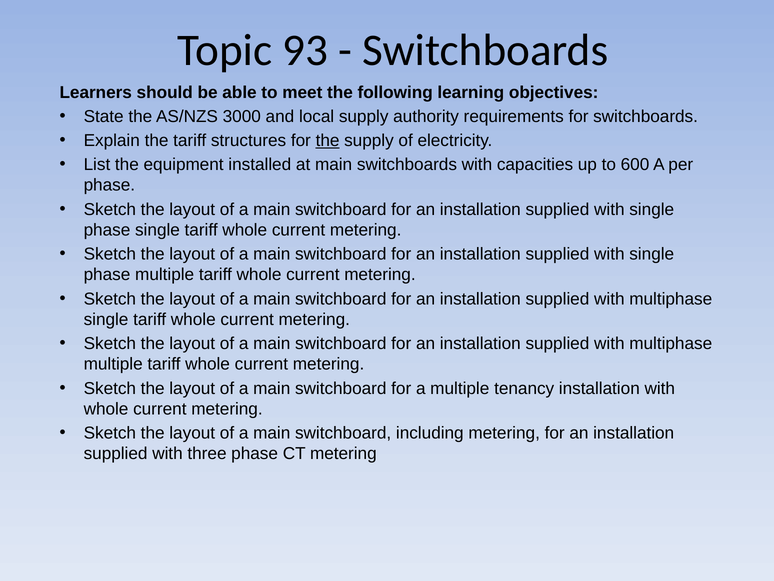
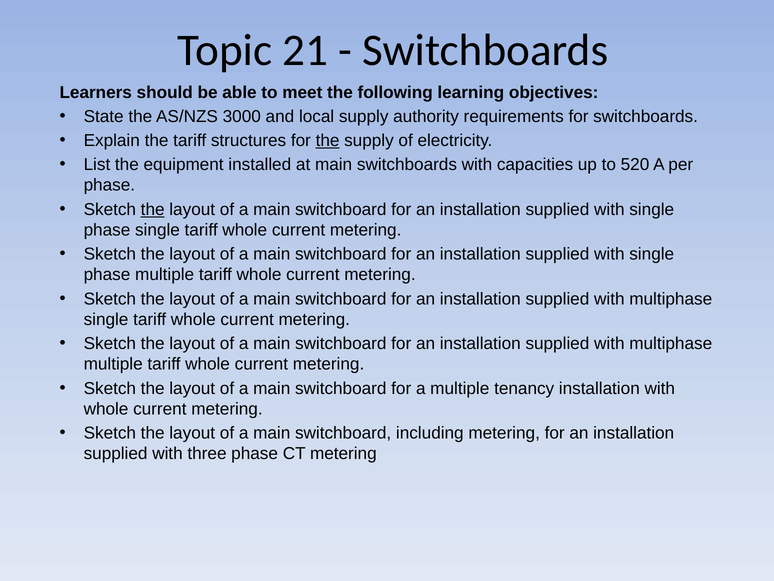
93: 93 -> 21 (305, 50)
600: 600 -> 520 (635, 165)
the underline: none -> present (153, 209)
